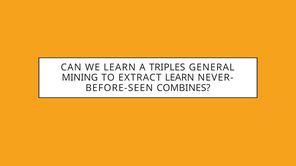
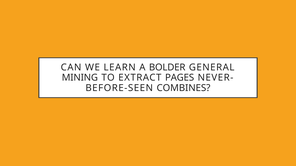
TRIPLES: TRIPLES -> BOLDER (167, 68)
EXTRACT LEARN: LEARN -> PAGES (180, 78)
